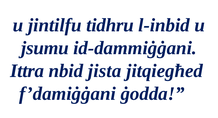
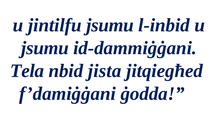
jintilfu tidhru: tidhru -> jsumu (110, 25)
Ittra: Ittra -> Tela (27, 70)
